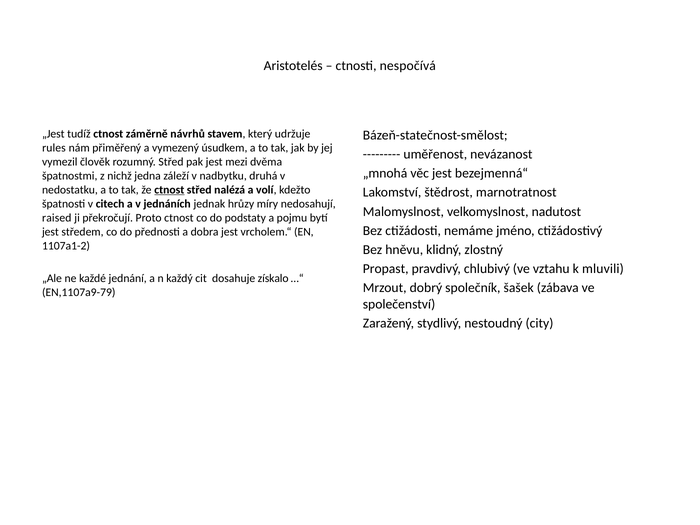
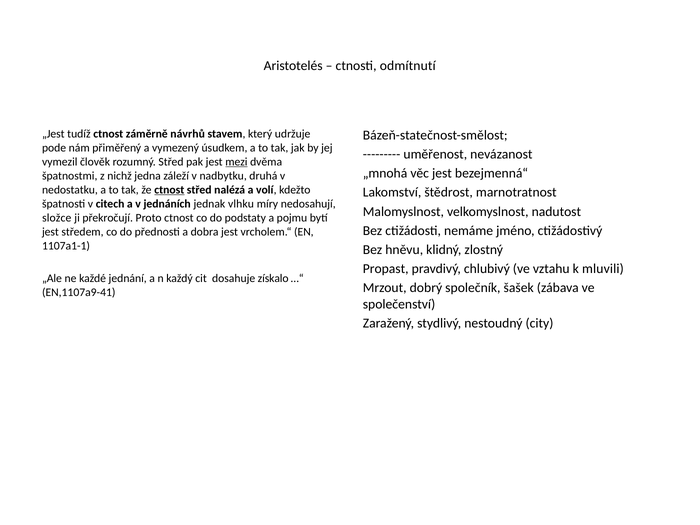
nespočívá: nespočívá -> odmítnutí (408, 66)
rules: rules -> pode (54, 148)
mezi underline: none -> present (236, 162)
hrůzy: hrůzy -> vlhku (241, 204)
raised: raised -> složce (57, 218)
1107a1-2: 1107a1-2 -> 1107a1-1 (66, 246)
EN,1107a9-79: EN,1107a9-79 -> EN,1107a9-41 (79, 292)
